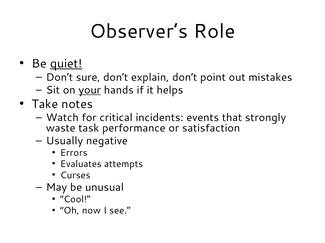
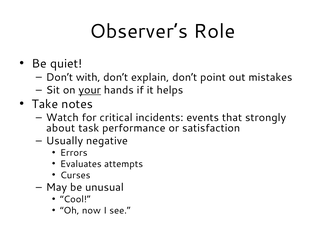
quiet underline: present -> none (66, 64)
sure: sure -> with (88, 77)
waste: waste -> about (61, 128)
